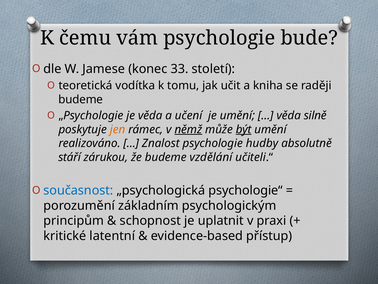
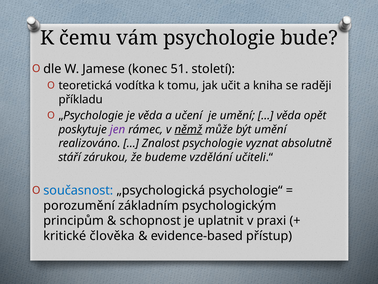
33: 33 -> 51 (179, 69)
budeme: budeme -> příkladu (81, 99)
silně: silně -> opět (315, 115)
jen colour: orange -> purple (118, 129)
být underline: present -> none (244, 129)
hudby: hudby -> vyznat (262, 143)
latentní: latentní -> člověka (112, 236)
